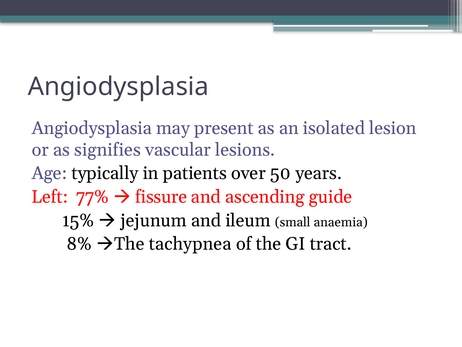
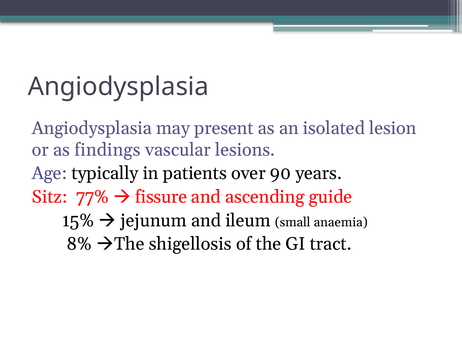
signifies: signifies -> findings (108, 150)
50: 50 -> 90 (281, 173)
Left: Left -> Sitz (50, 197)
tachypnea: tachypnea -> shigellosis (190, 244)
